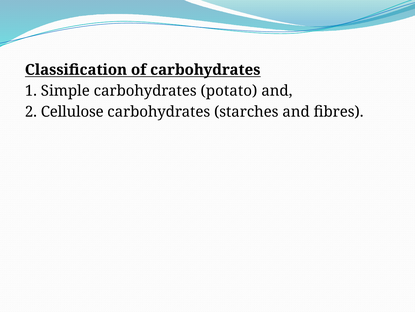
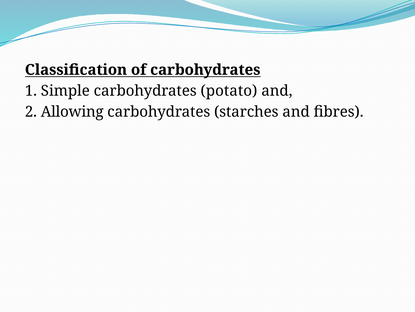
Cellulose: Cellulose -> Allowing (72, 112)
